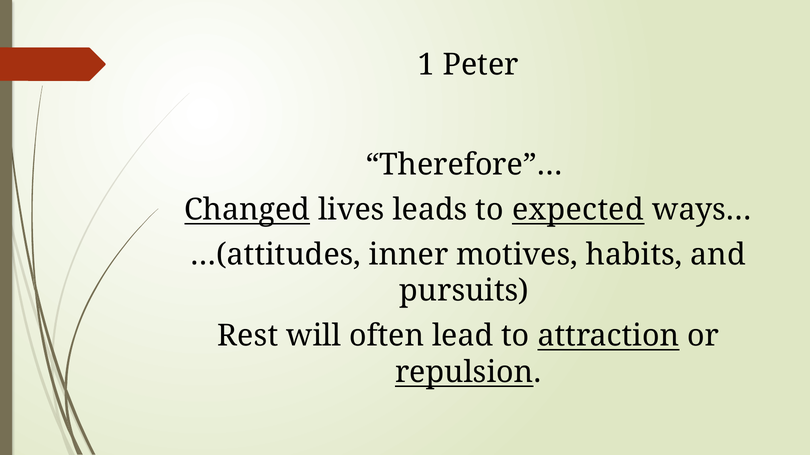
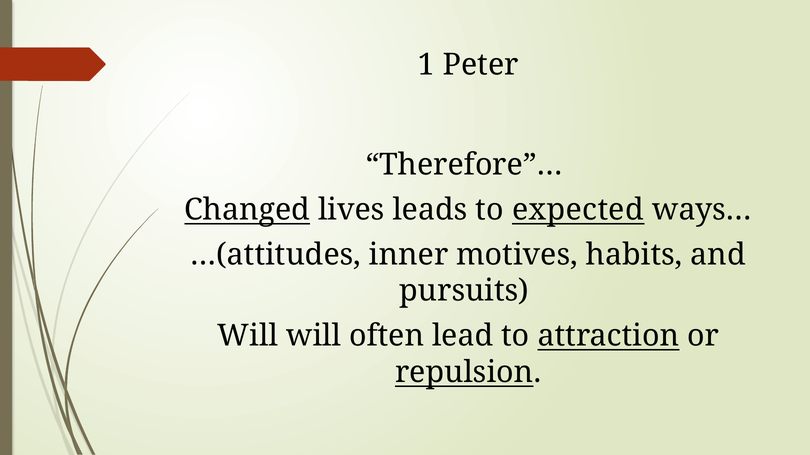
Rest: Rest -> Will (248, 336)
